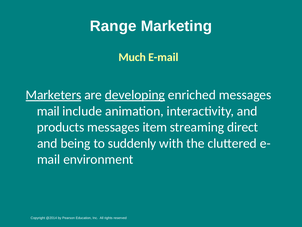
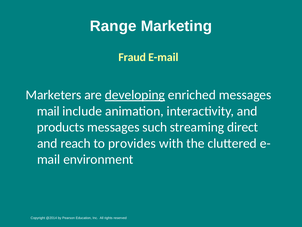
Much: Much -> Fraud (132, 57)
Marketers underline: present -> none (54, 95)
item: item -> such (155, 127)
being: being -> reach (76, 143)
suddenly: suddenly -> provides (132, 143)
